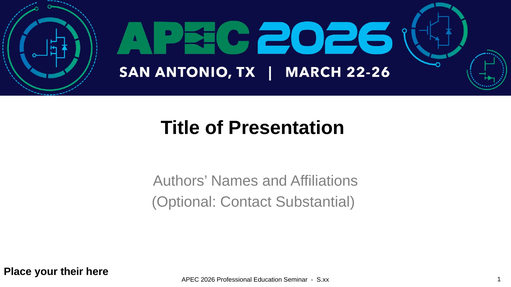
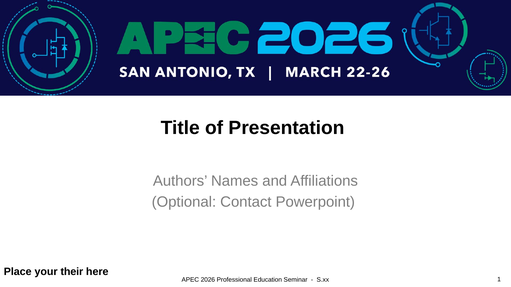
Substantial: Substantial -> Powerpoint (315, 202)
